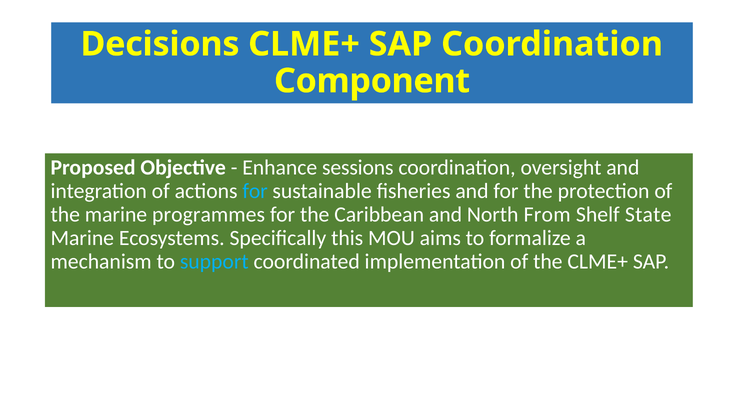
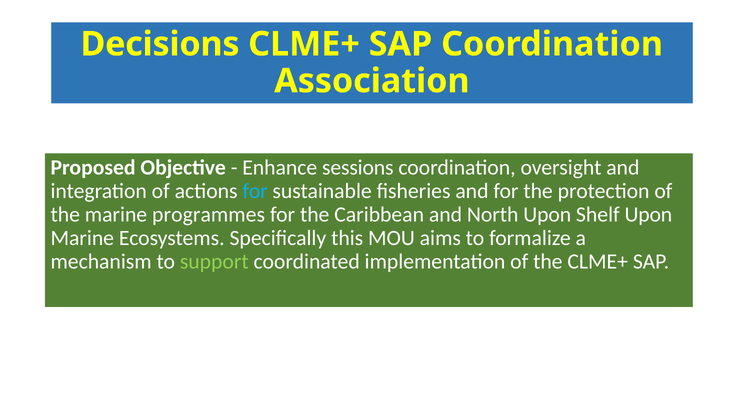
Component: Component -> Association (372, 81)
North From: From -> Upon (547, 214)
Shelf State: State -> Upon (648, 214)
support colour: light blue -> light green (214, 261)
